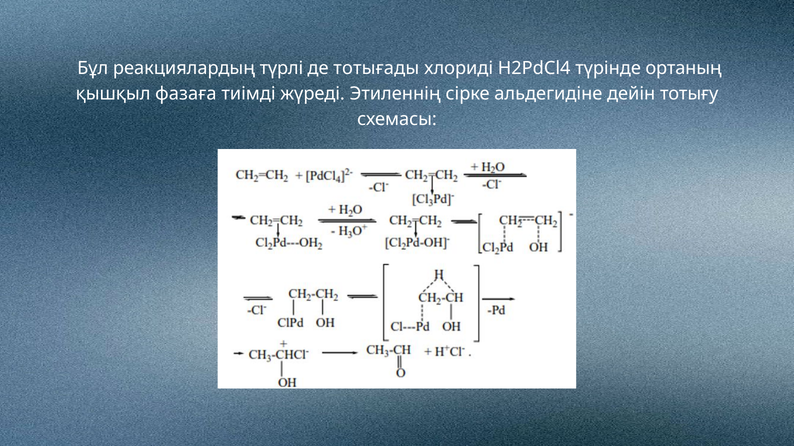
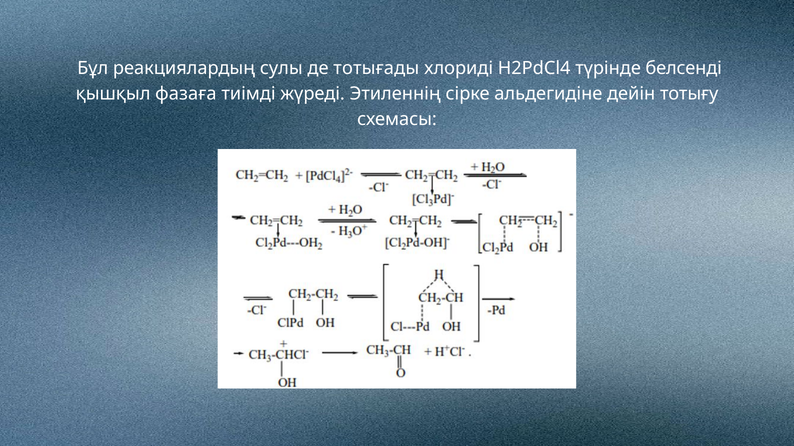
түрлі: түрлі -> сулы (281, 68)
ортаның: ортаның -> белсенді (684, 68)
